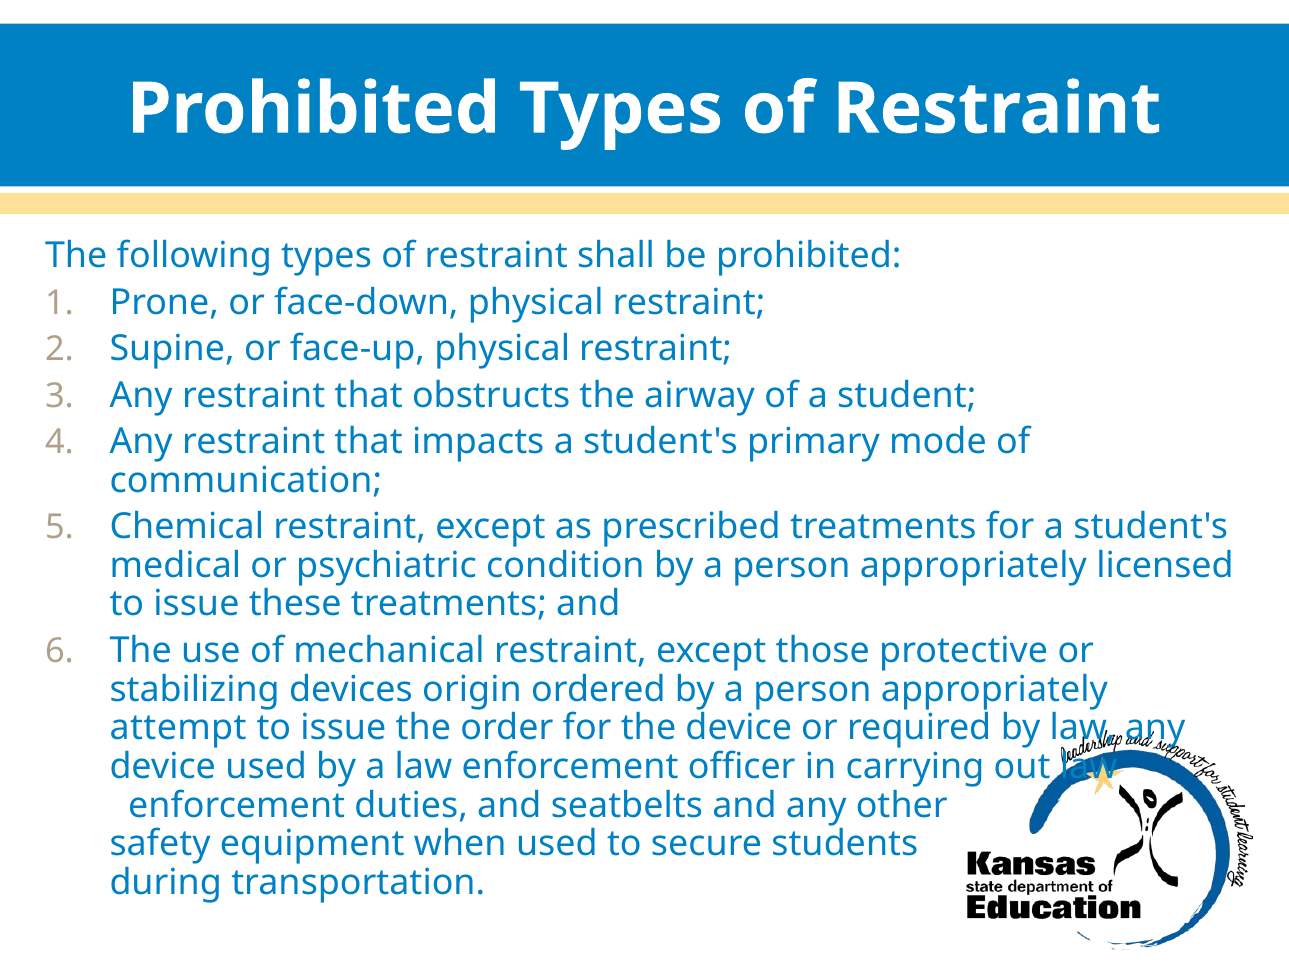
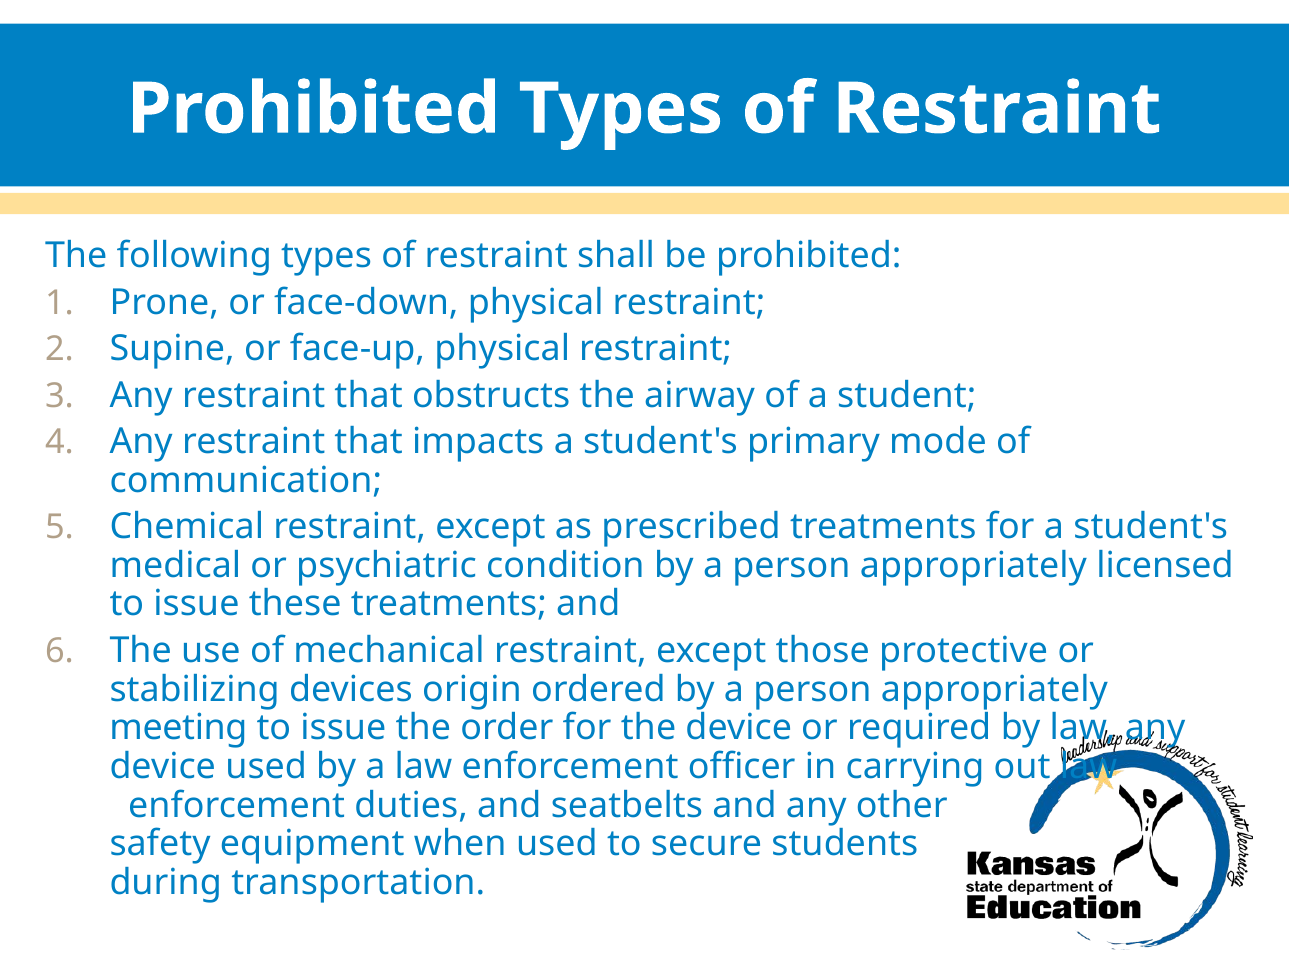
attempt: attempt -> meeting (178, 728)
